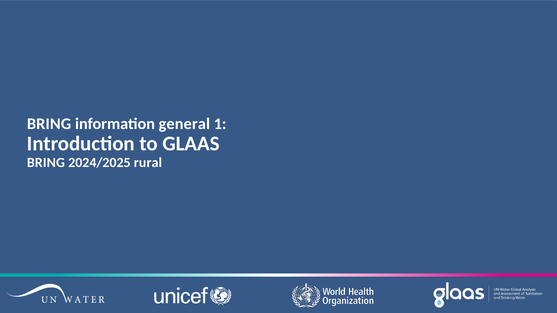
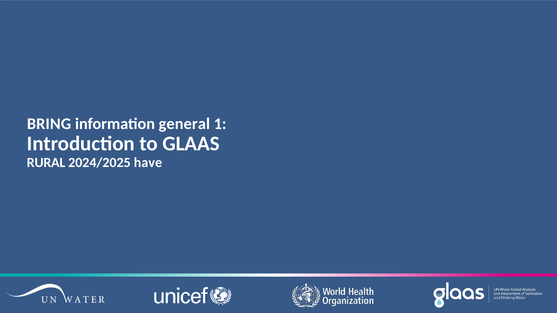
BRING: BRING -> RURAL (46, 163)
rural: rural -> have (148, 163)
